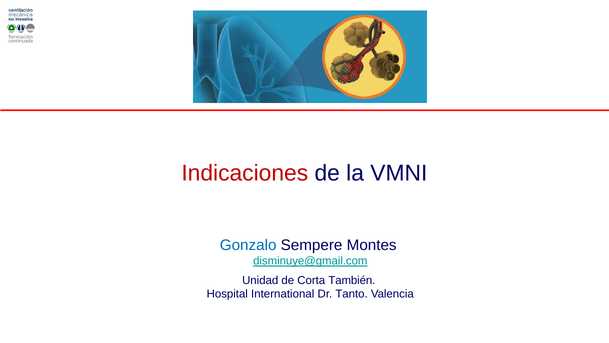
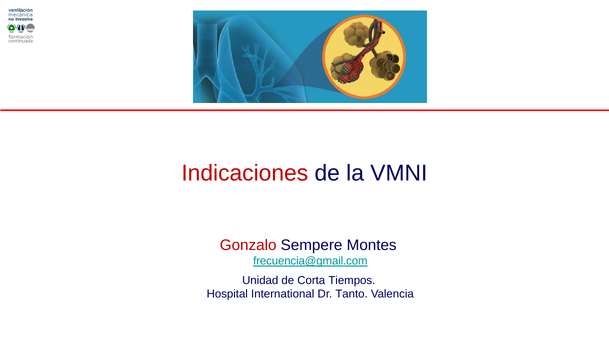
Gonzalo colour: blue -> red (248, 245)
disminuye@gmail.com: disminuye@gmail.com -> frecuencia@gmail.com (310, 261)
También: También -> Tiempos (352, 280)
